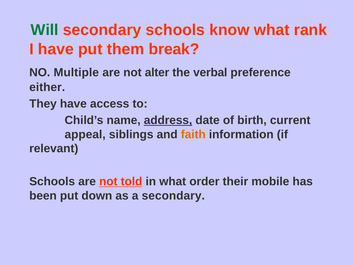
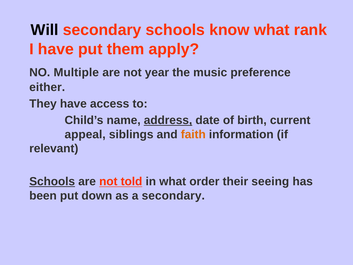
Will colour: green -> black (45, 30)
break: break -> apply (174, 49)
alter: alter -> year (157, 72)
verbal: verbal -> music (210, 72)
Schools underline: none -> present (52, 181)
mobile: mobile -> seeing (270, 181)
